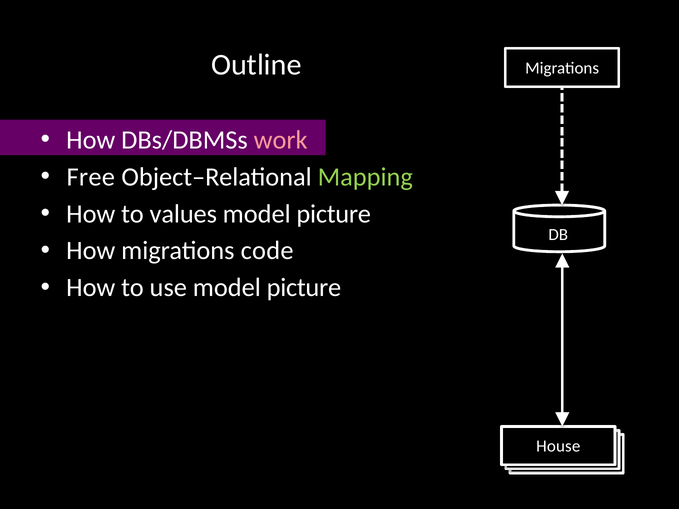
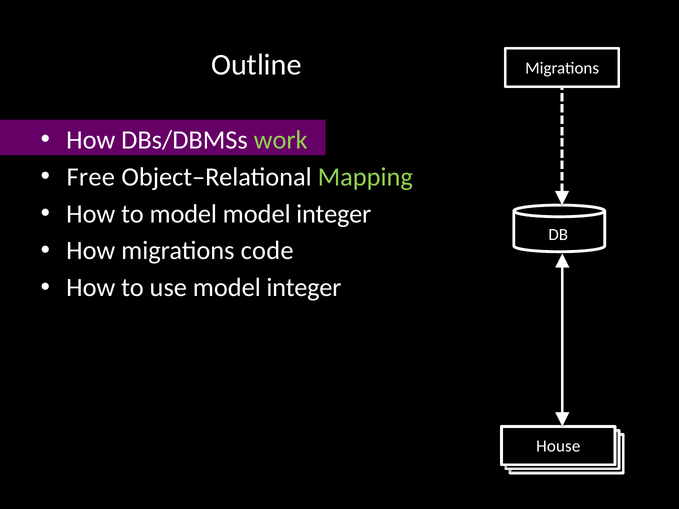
work colour: pink -> light green (281, 140)
to values: values -> model (183, 214)
picture: picture -> integer (334, 214)
use model picture: picture -> integer (304, 288)
